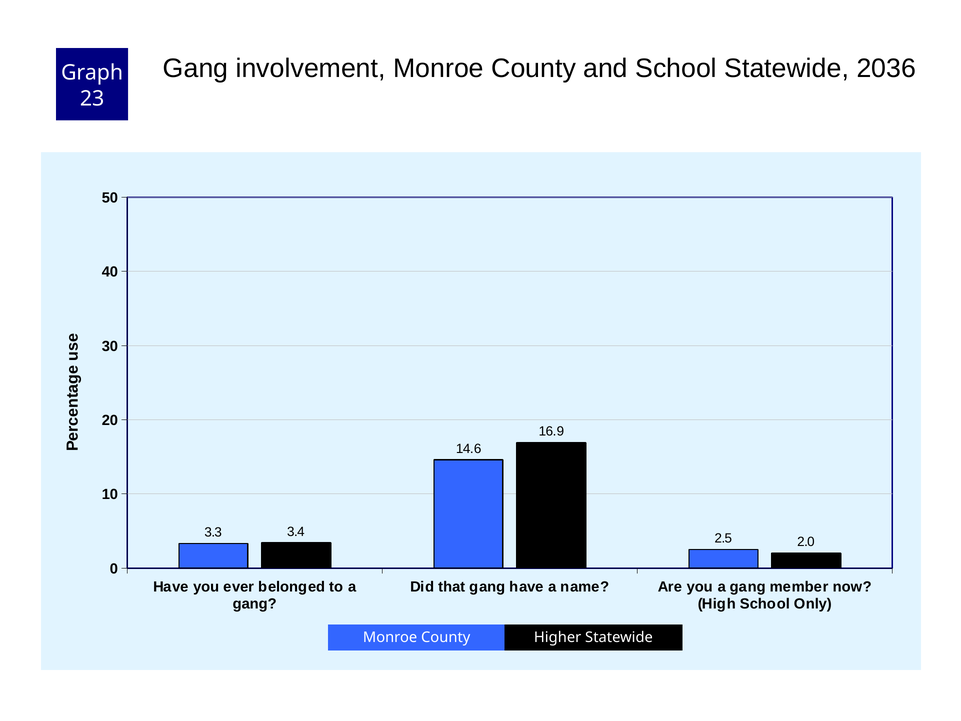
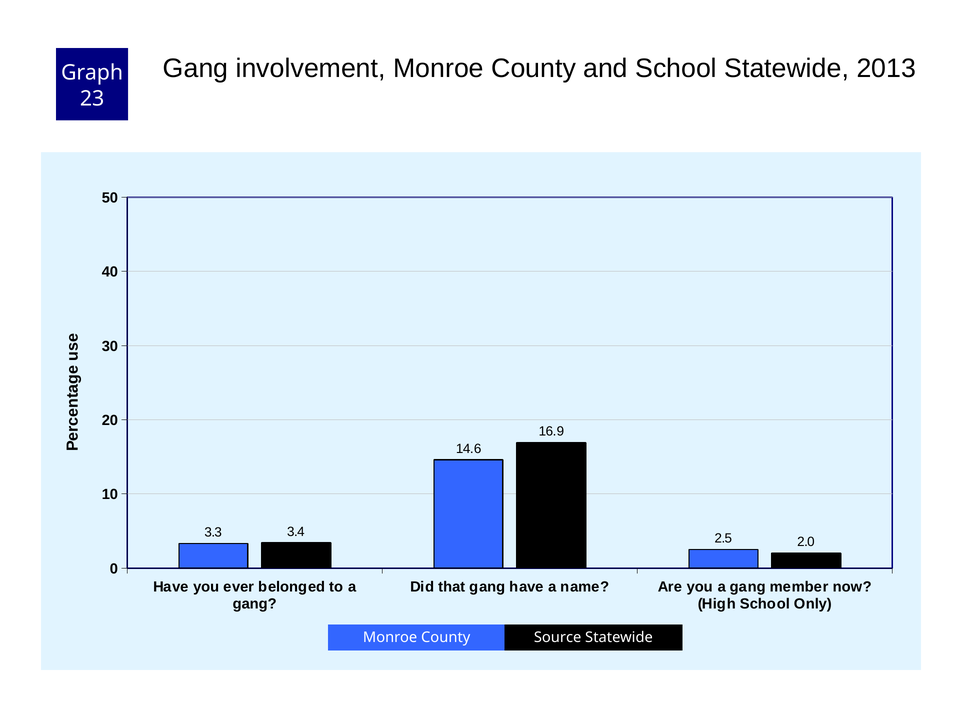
2036: 2036 -> 2013 (886, 68)
Higher: Higher -> Source (558, 637)
